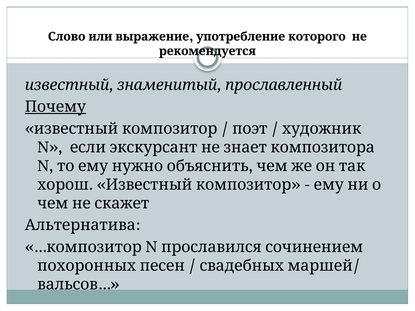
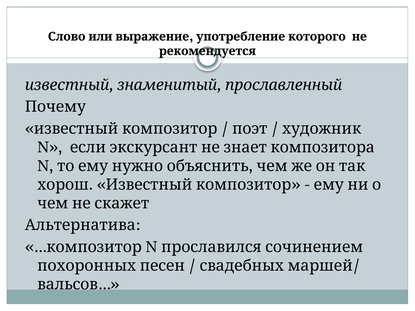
Почему underline: present -> none (55, 107)
